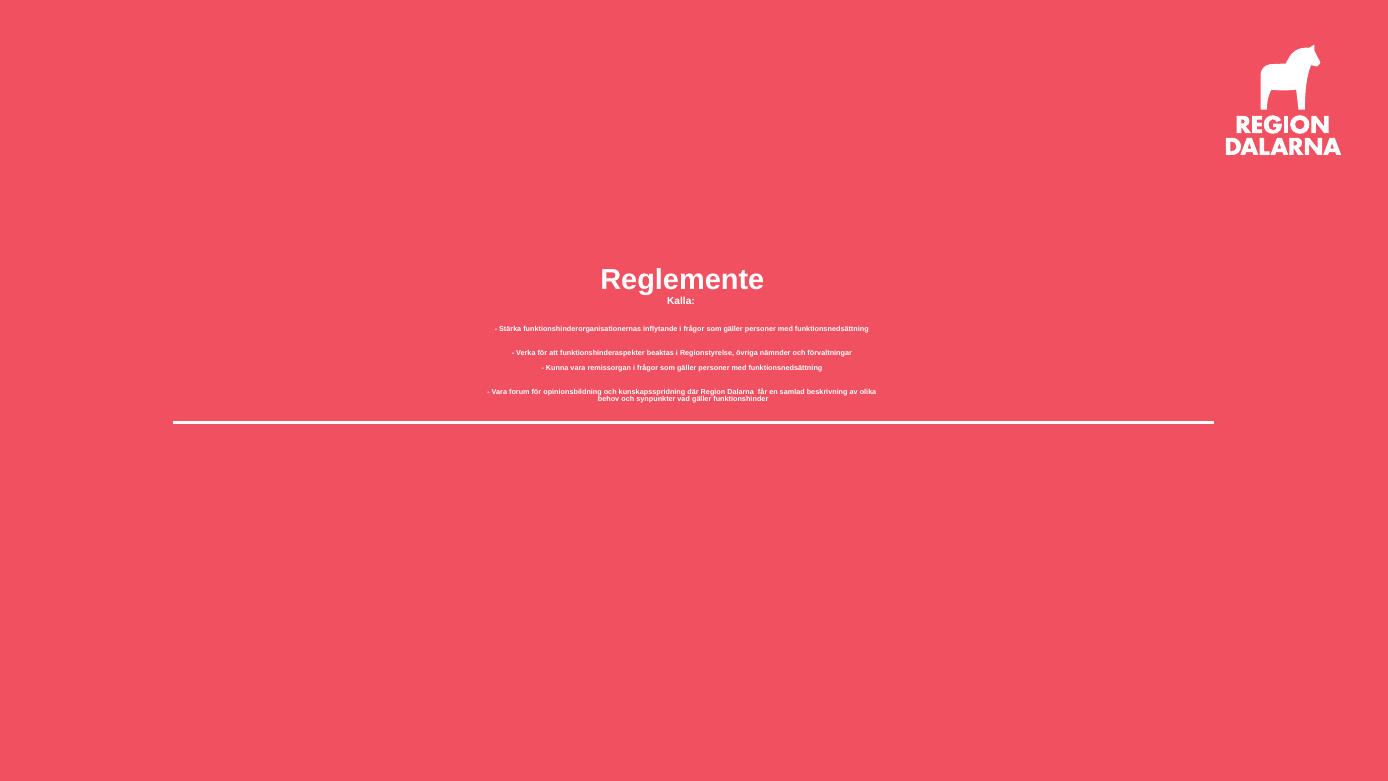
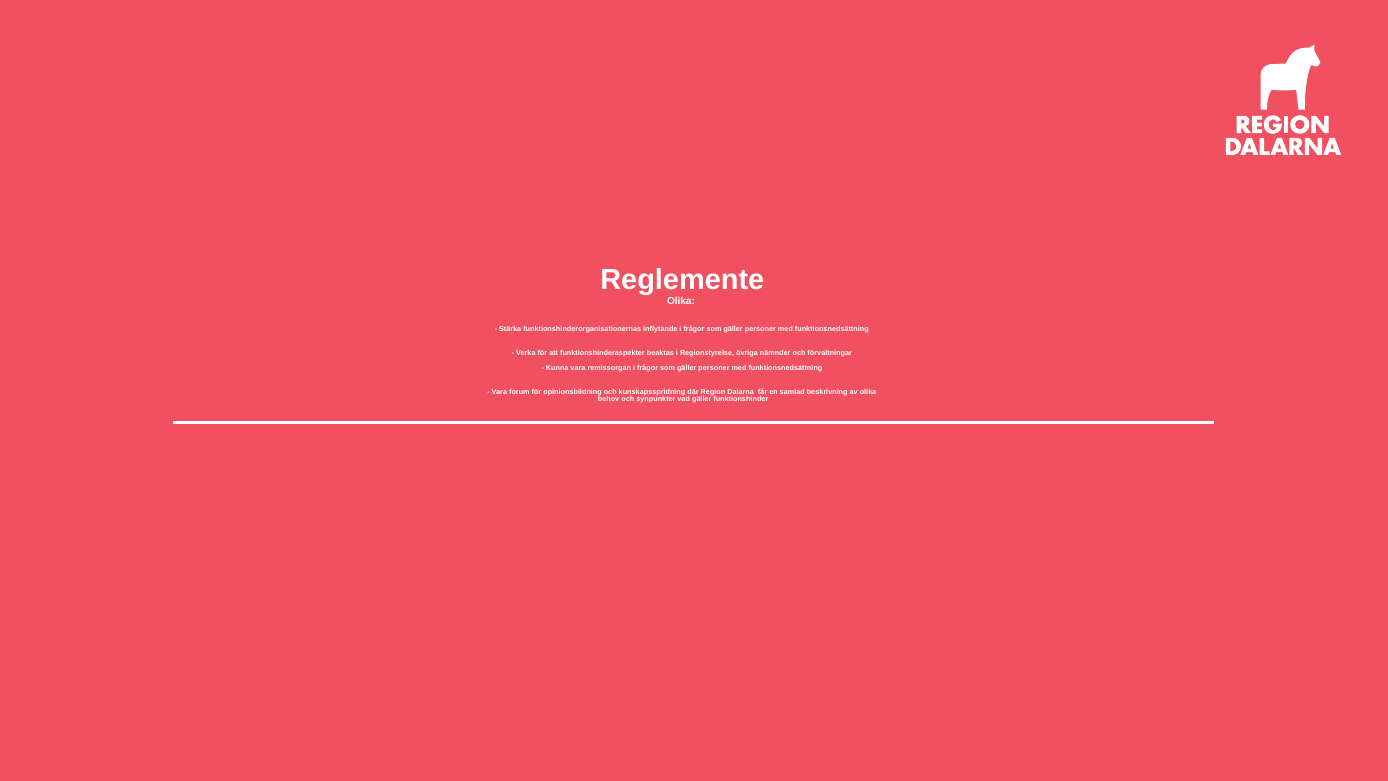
Kalla: Kalla -> Olika (681, 301)
